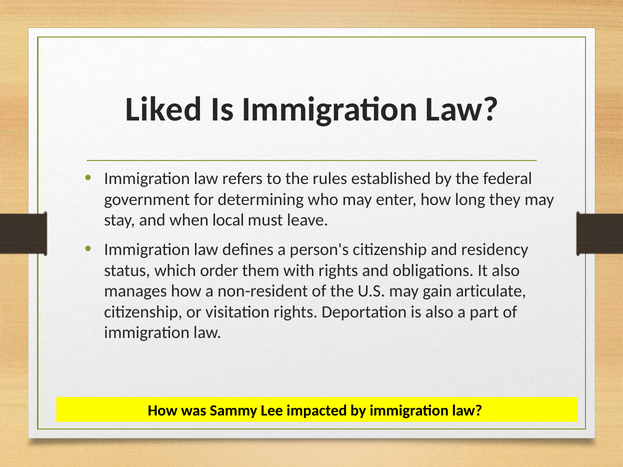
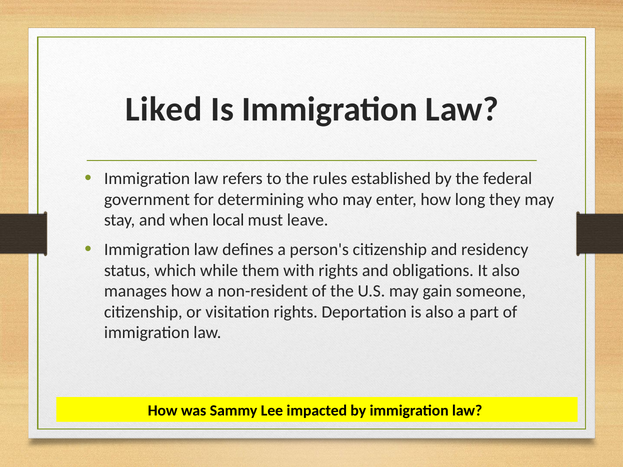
order: order -> while (219, 270)
articulate: articulate -> someone (491, 291)
